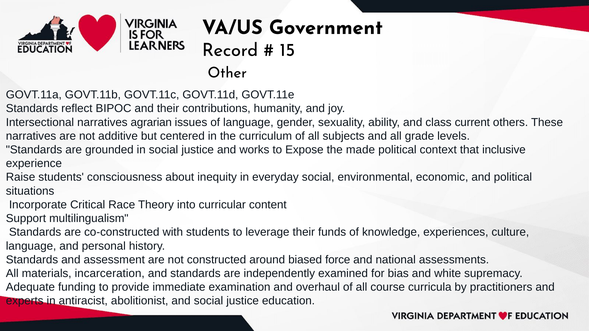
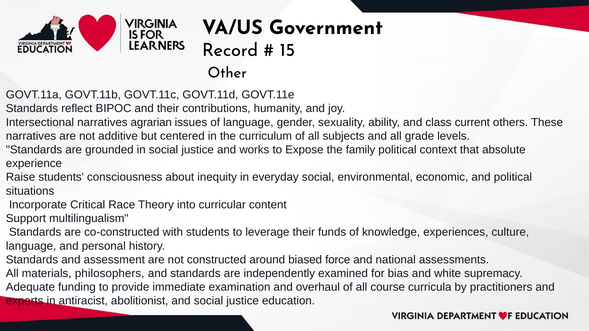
made: made -> family (361, 150)
inclusive: inclusive -> absolute (504, 150)
incarceration: incarceration -> philosophers (110, 274)
